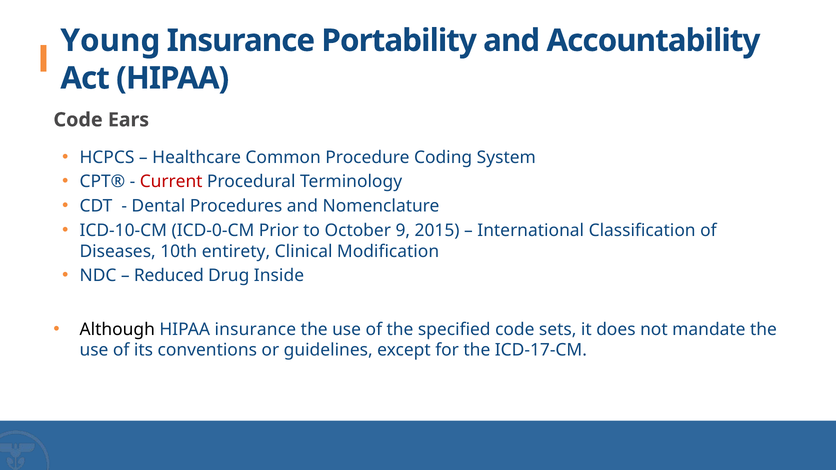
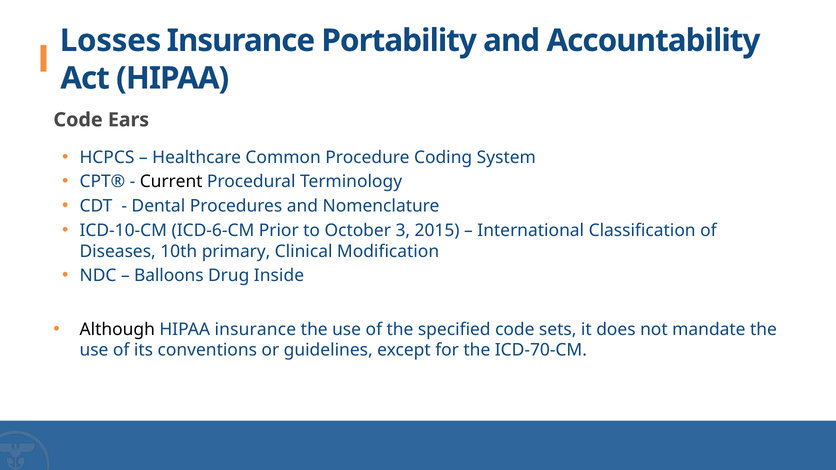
Young: Young -> Losses (111, 41)
Current colour: red -> black (171, 182)
ICD-0-CM: ICD-0-CM -> ICD-6-CM (213, 231)
9: 9 -> 3 (403, 231)
entirety: entirety -> primary (236, 251)
Reduced: Reduced -> Balloons (169, 276)
ICD-17-CM: ICD-17-CM -> ICD-70-CM (541, 350)
